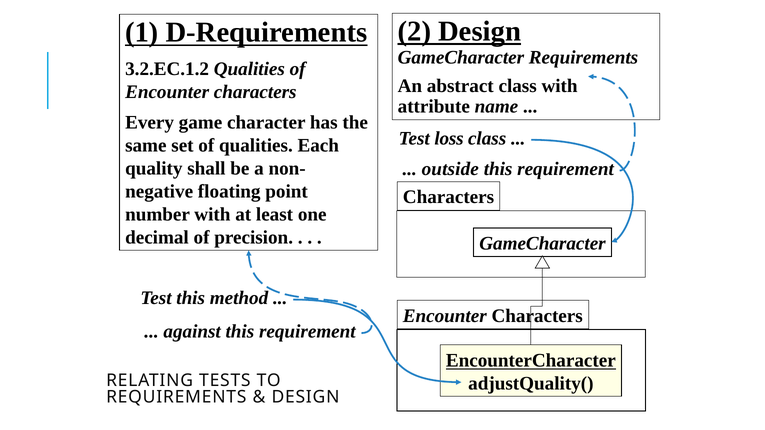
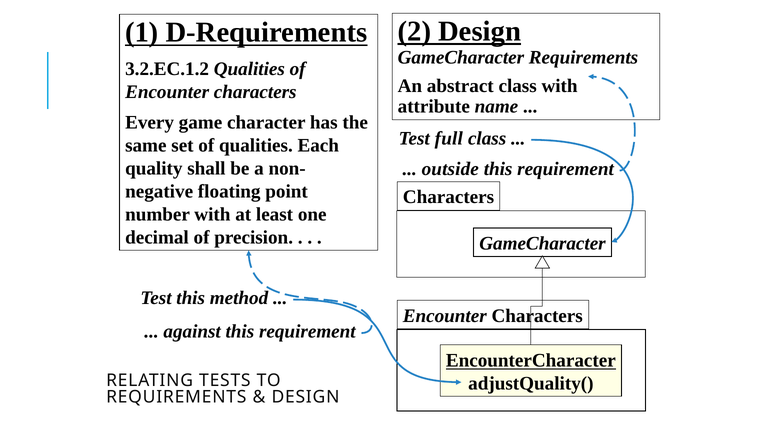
loss: loss -> full (449, 138)
